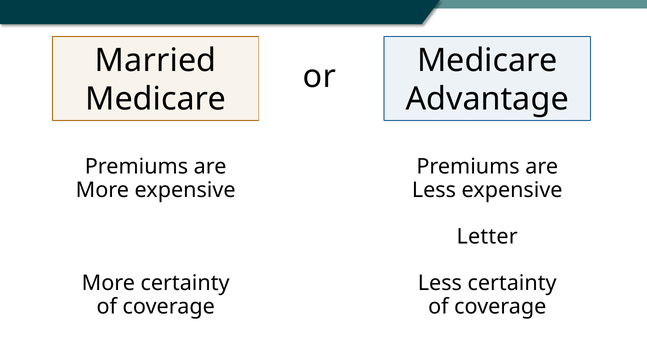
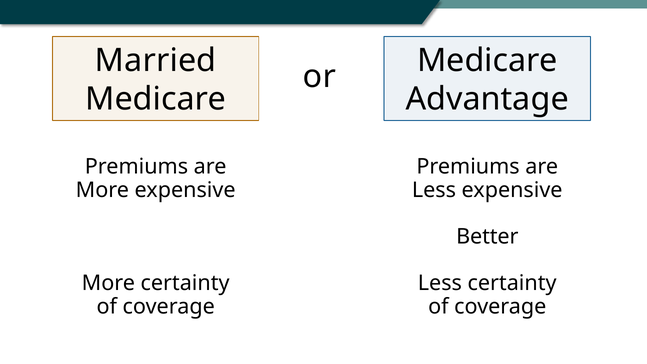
Letter: Letter -> Better (487, 237)
